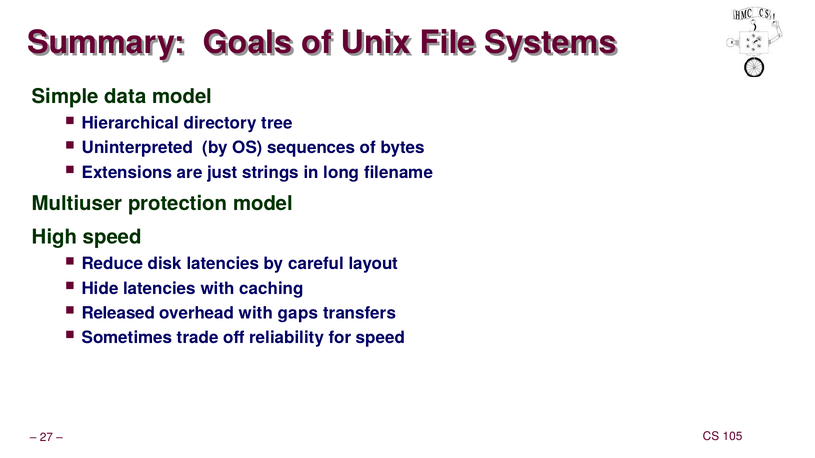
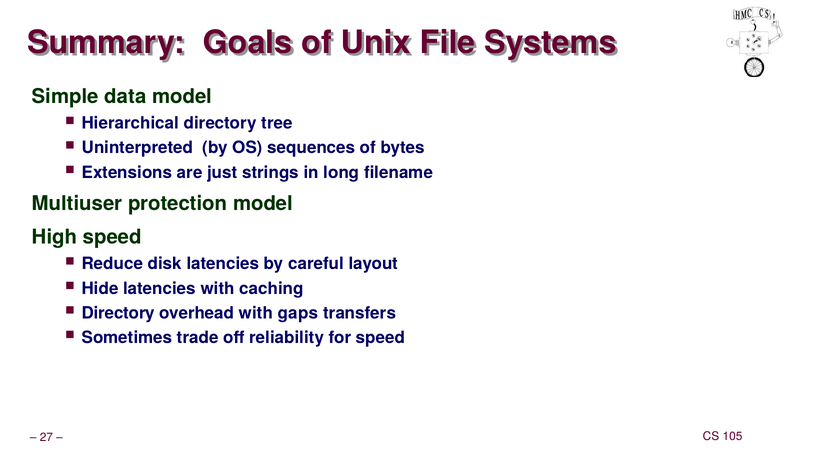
Released: Released -> Directory (118, 313)
